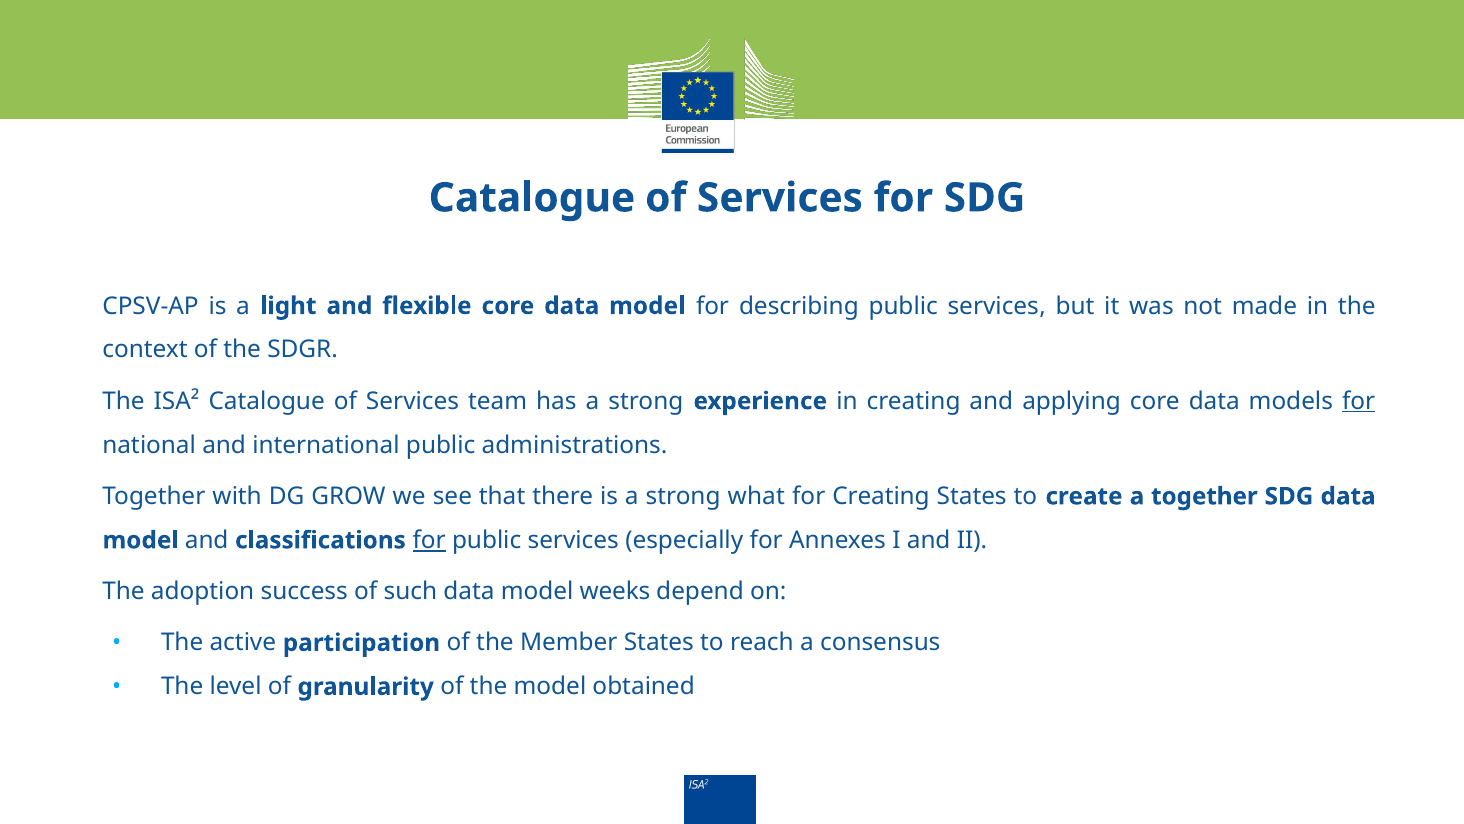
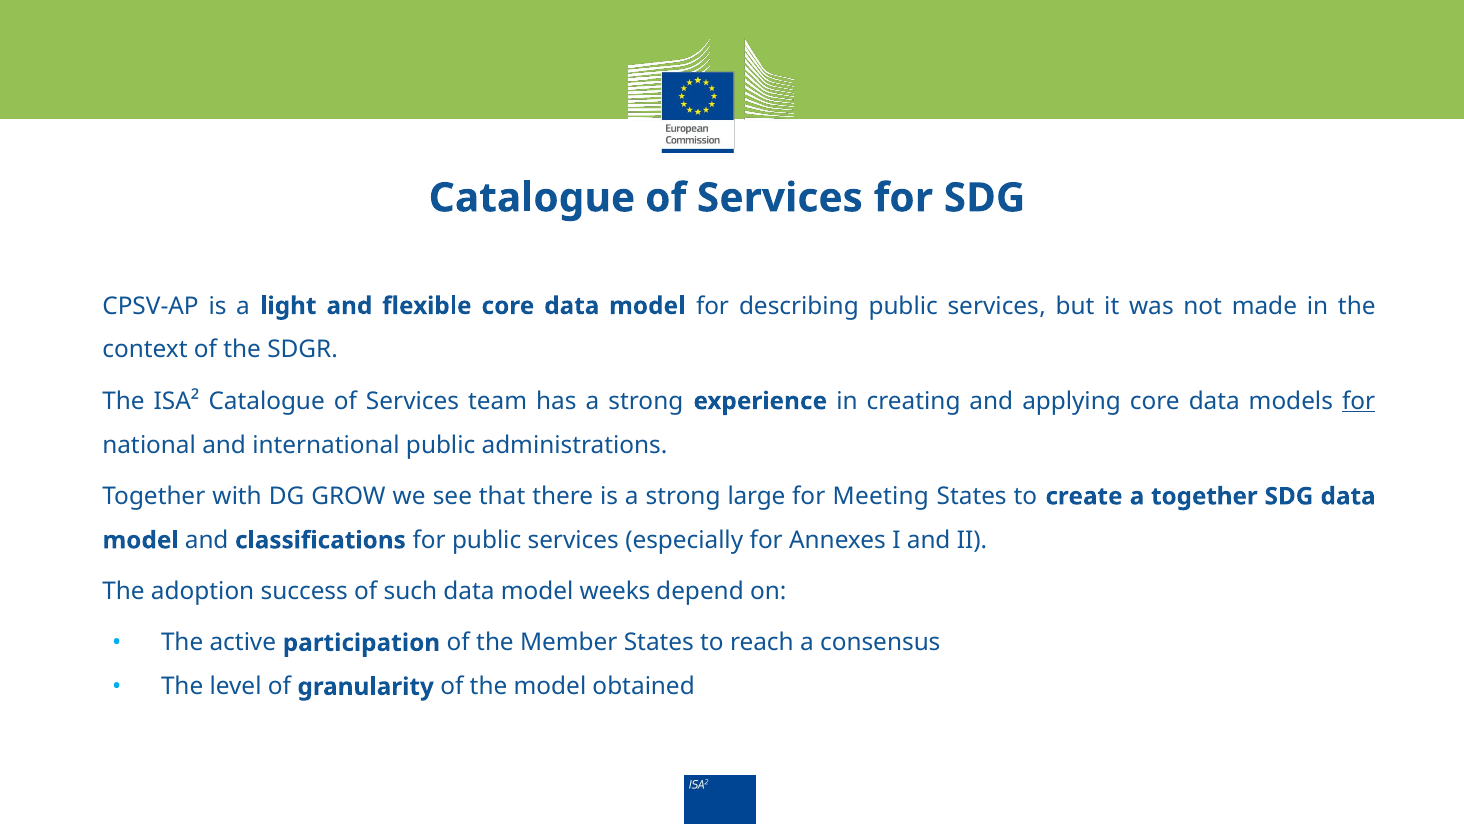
what: what -> large (756, 496)
for Creating: Creating -> Meeting (881, 496)
for underline: present -> none (429, 540)
